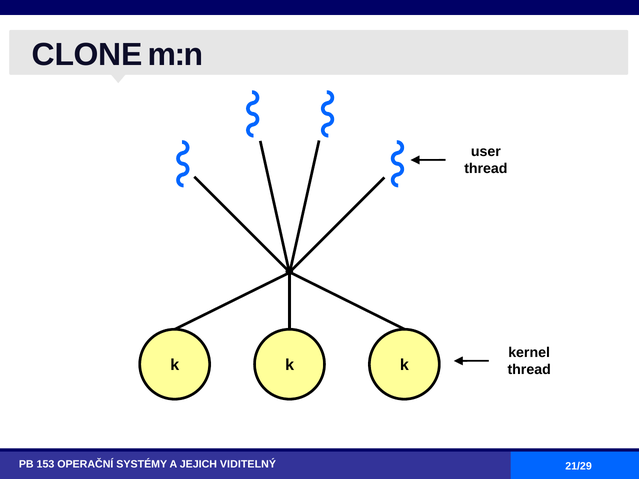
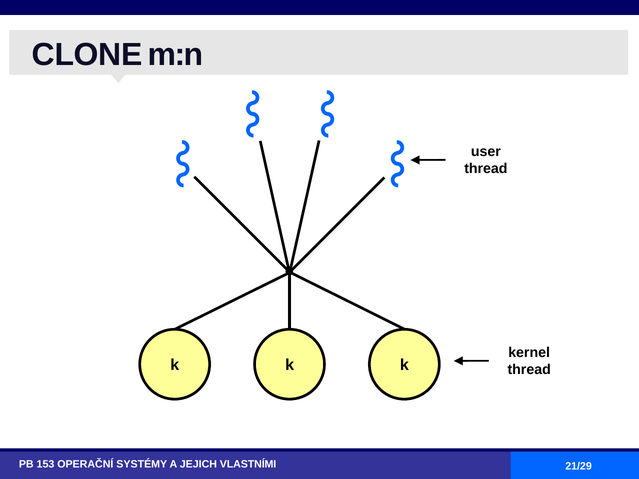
VIDITELNÝ: VIDITELNÝ -> VLASTNÍMI (248, 464)
